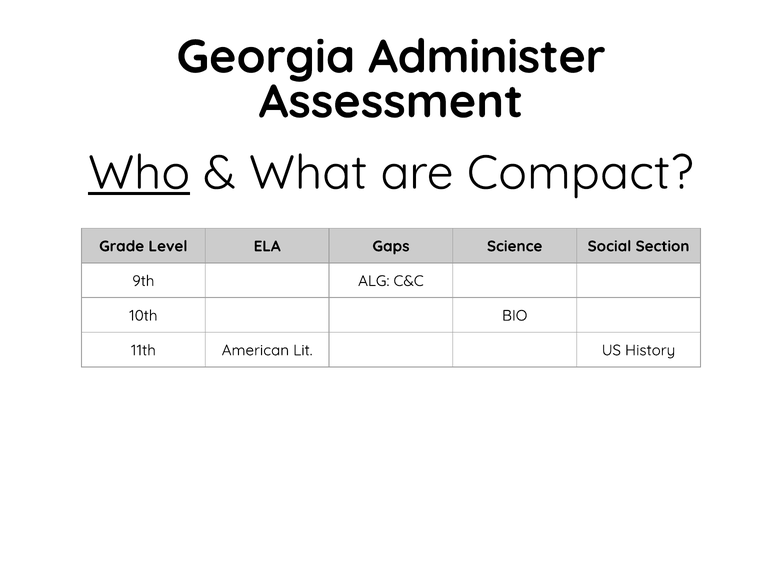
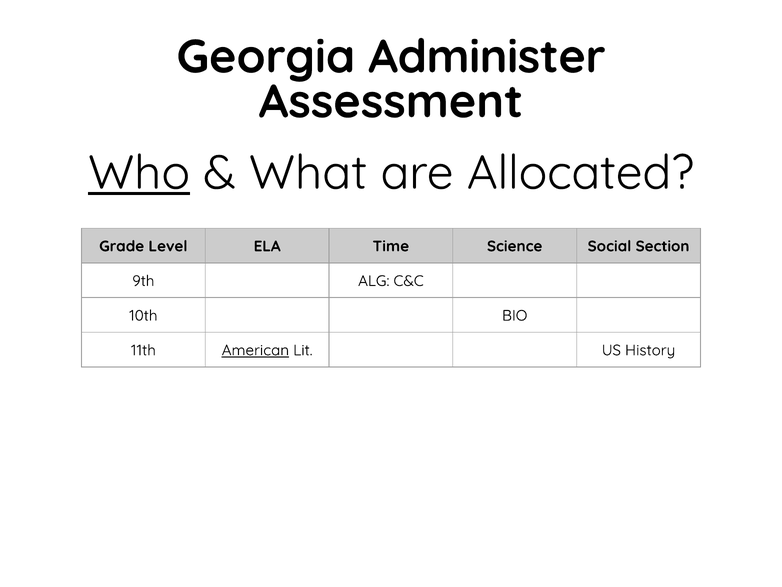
Compact: Compact -> Allocated (580, 173)
Gaps: Gaps -> Time (391, 246)
American underline: none -> present (255, 350)
